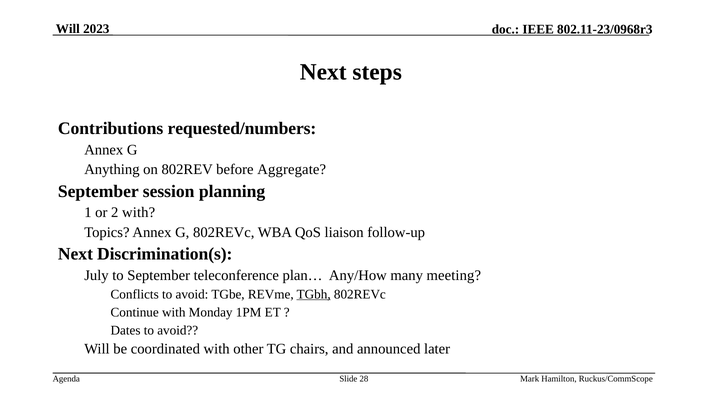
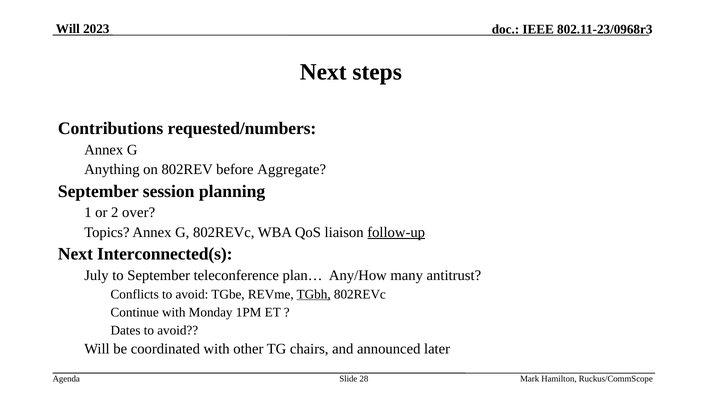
2 with: with -> over (139, 213)
follow-up underline: none -> present (396, 232)
Discrimination(s: Discrimination(s -> Interconnected(s (165, 254)
meeting: meeting -> antitrust (454, 275)
